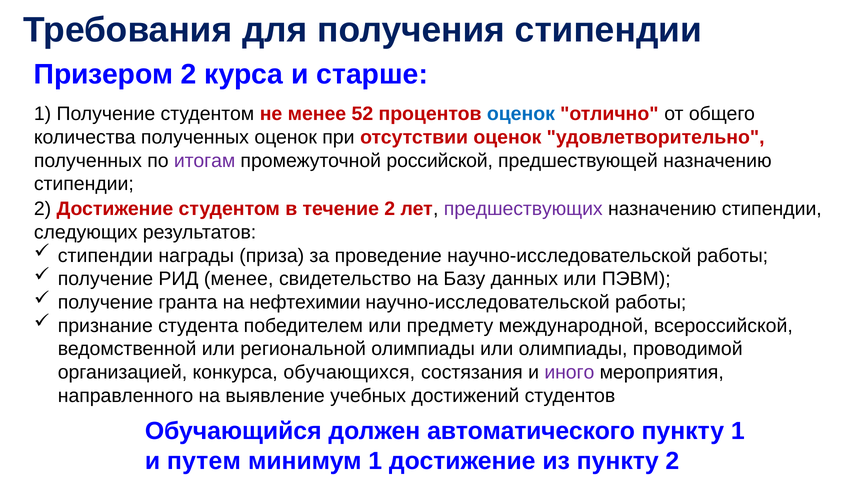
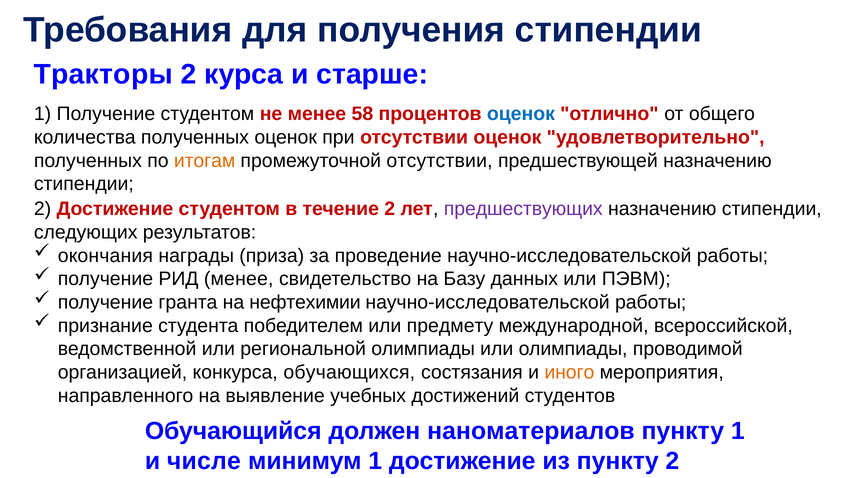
Призером: Призером -> Тракторы (103, 75)
52: 52 -> 58 (362, 114)
итогам colour: purple -> orange (205, 161)
промежуточной российской: российской -> отсутствии (440, 161)
стипендии: стипендии -> окончания (105, 256)
иного colour: purple -> orange (569, 372)
автоматического: автоматического -> наноматериалов (531, 431)
путем: путем -> числе (204, 461)
